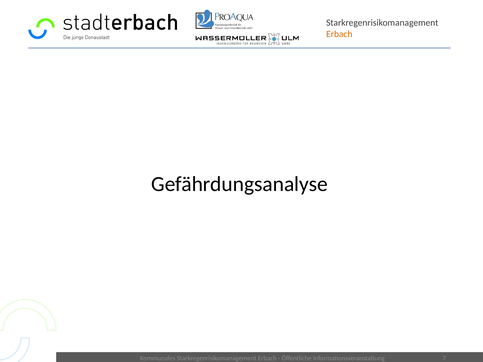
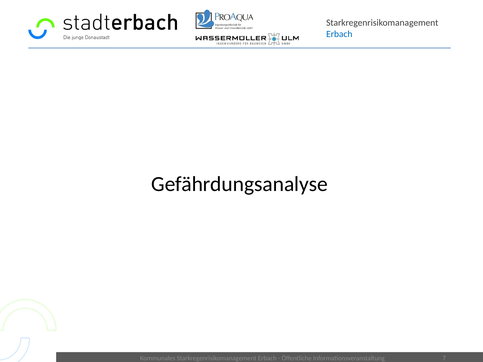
Erbach colour: orange -> blue (339, 34)
